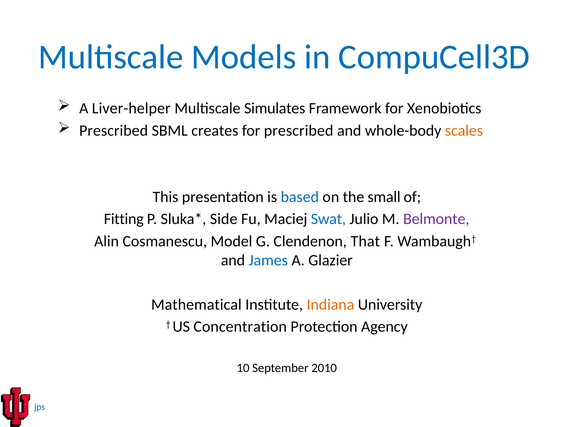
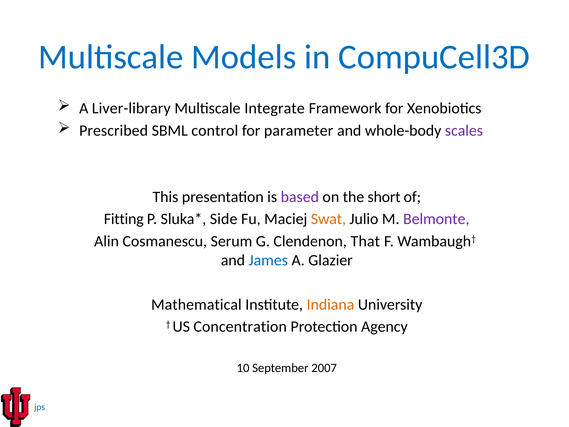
Liver-helper: Liver-helper -> Liver-library (131, 108)
Simulates: Simulates -> Integrate (275, 108)
creates: creates -> control (215, 130)
for prescribed: prescribed -> parameter (299, 130)
scales colour: orange -> purple (464, 130)
based colour: blue -> purple (300, 197)
small: small -> short (384, 197)
Swat colour: blue -> orange (328, 219)
Model: Model -> Serum (231, 241)
2010: 2010 -> 2007 (324, 368)
